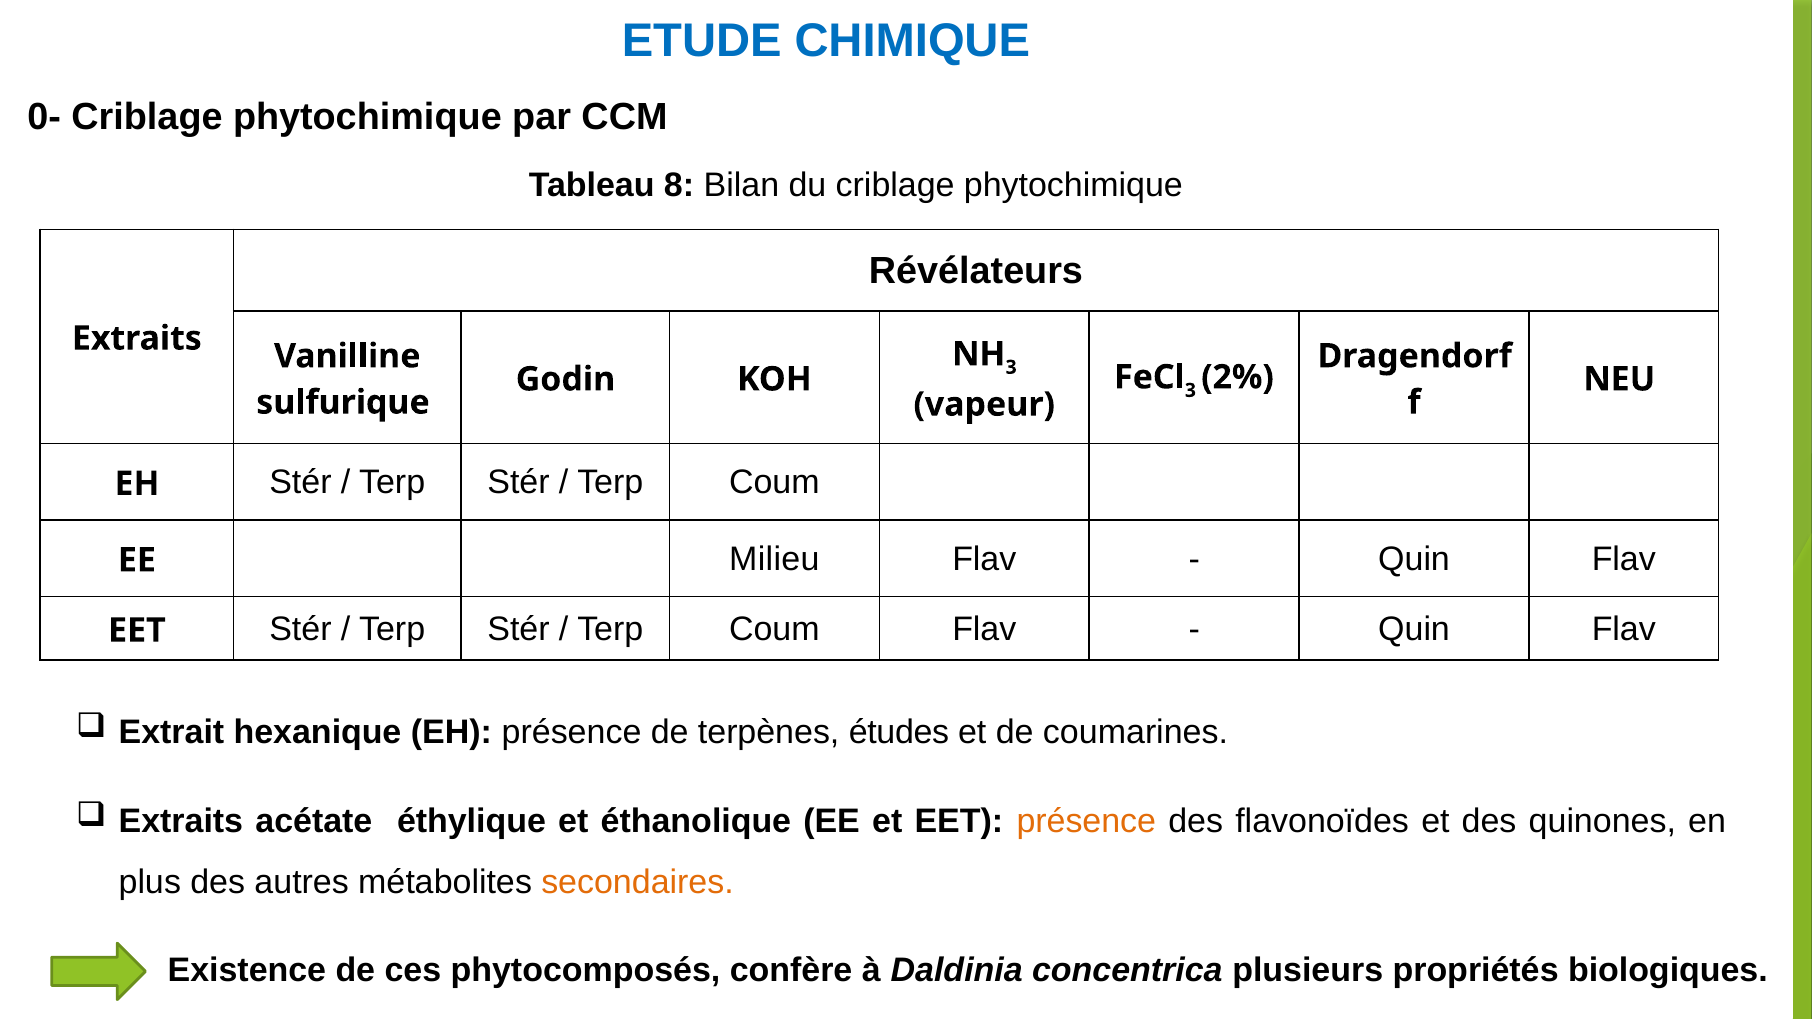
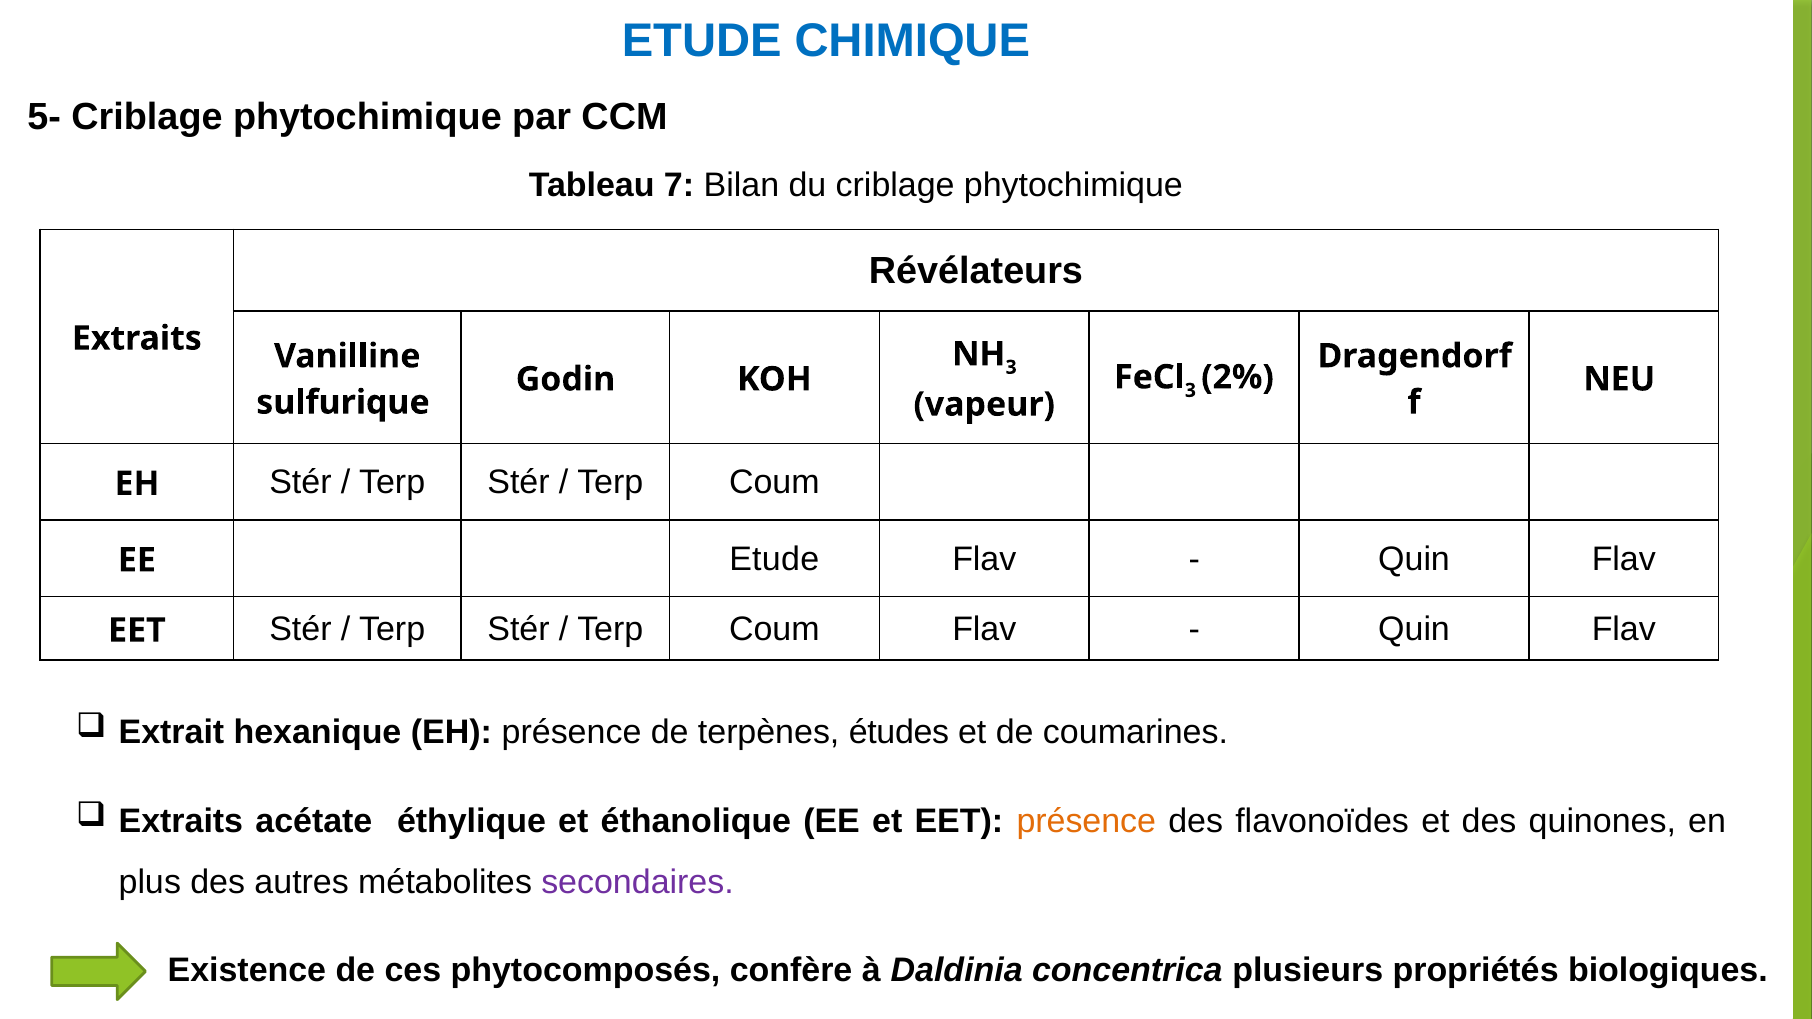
0-: 0- -> 5- (44, 117)
8: 8 -> 7 (679, 185)
EE Milieu: Milieu -> Etude (774, 559)
secondaires colour: orange -> purple (638, 882)
